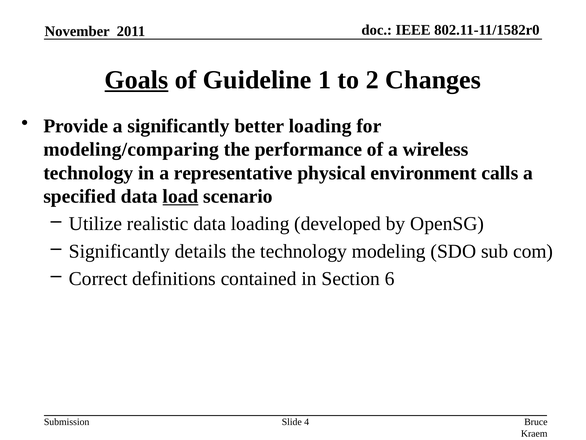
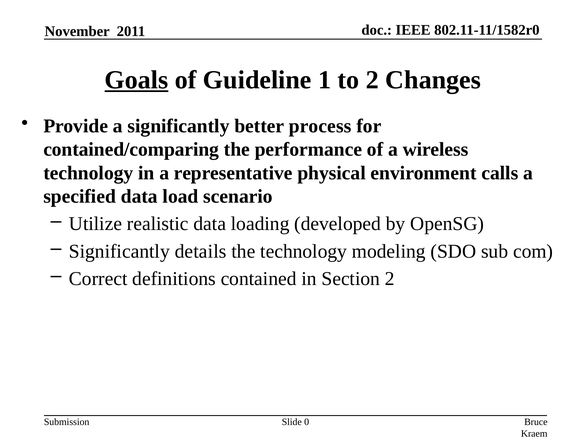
better loading: loading -> process (320, 126)
modeling/comparing: modeling/comparing -> contained/comparing (131, 149)
load underline: present -> none (181, 196)
Section 6: 6 -> 2 (390, 278)
4: 4 -> 0 (307, 422)
